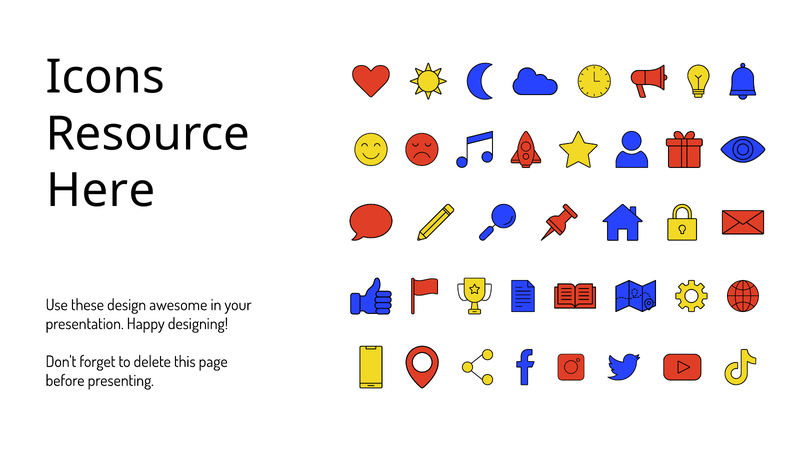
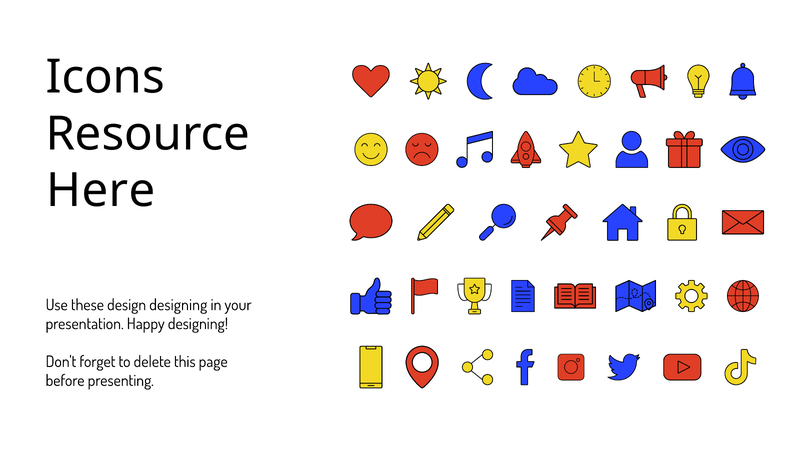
design awesome: awesome -> designing (178, 305)
